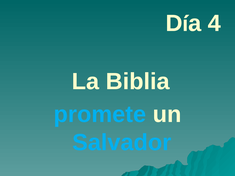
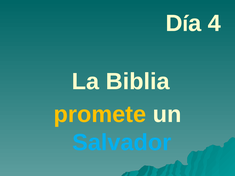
promete colour: light blue -> yellow (100, 114)
